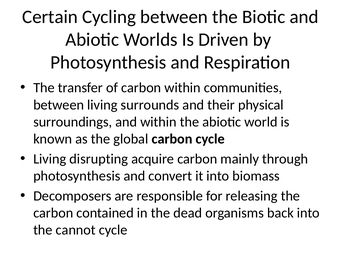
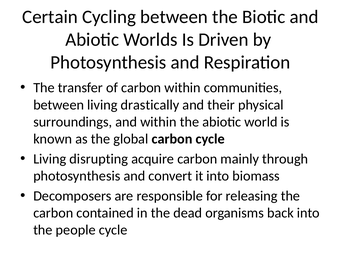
surrounds: surrounds -> drastically (150, 105)
cannot: cannot -> people (76, 230)
